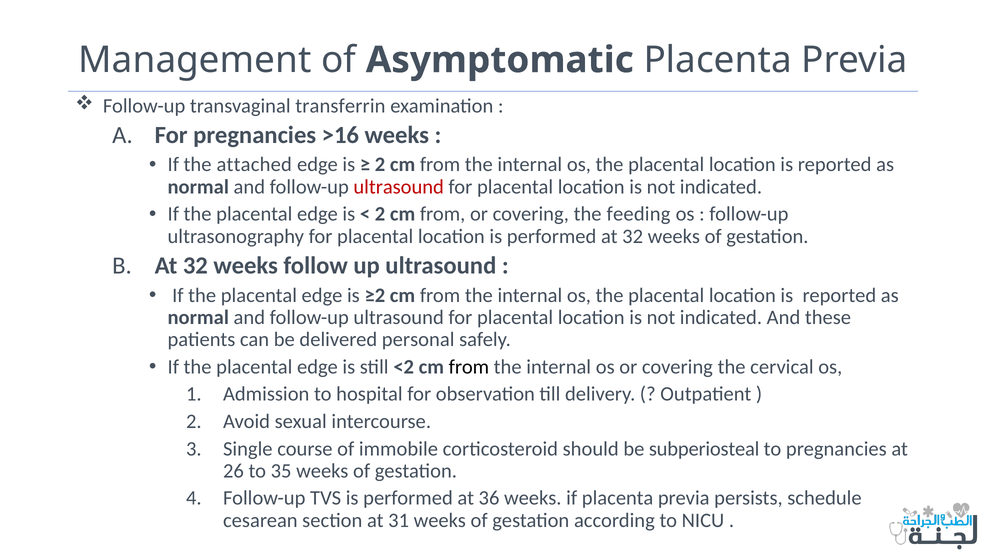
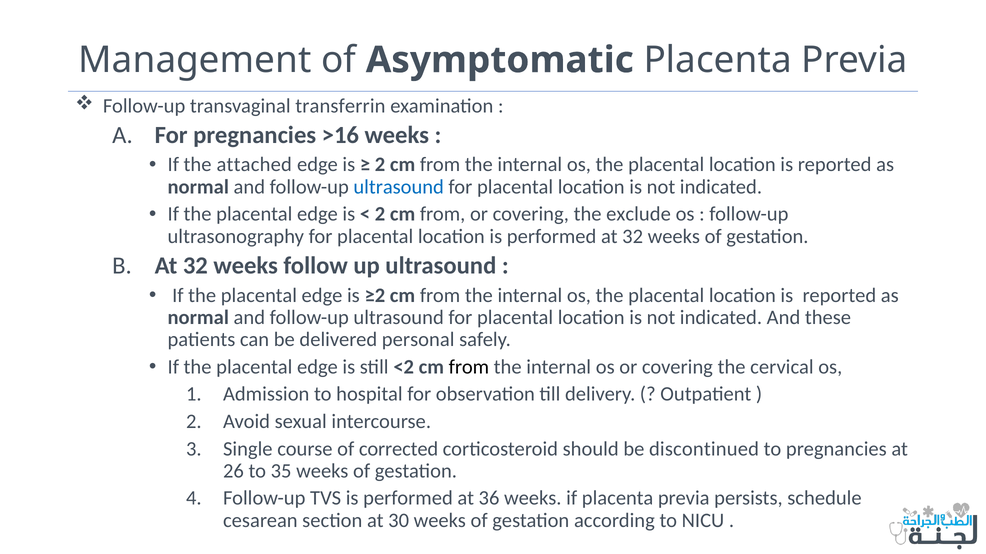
ultrasound colour: red -> blue (399, 187)
feeding: feeding -> exclude (639, 214)
immobile: immobile -> corrected (399, 449)
subperiosteal: subperiosteal -> discontinued (704, 449)
31: 31 -> 30 (399, 521)
